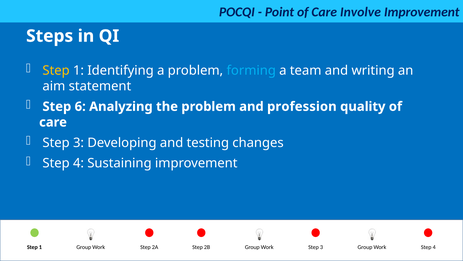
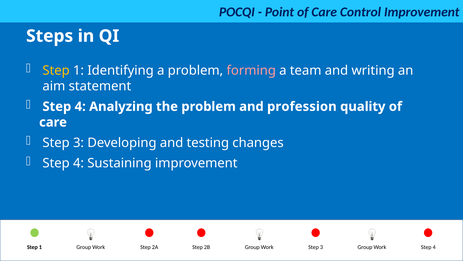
Involve: Involve -> Control (361, 12)
forming colour: light blue -> pink (251, 70)
6: 6 -> 4 (80, 106)
